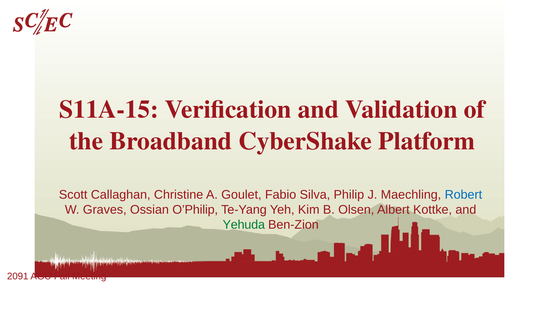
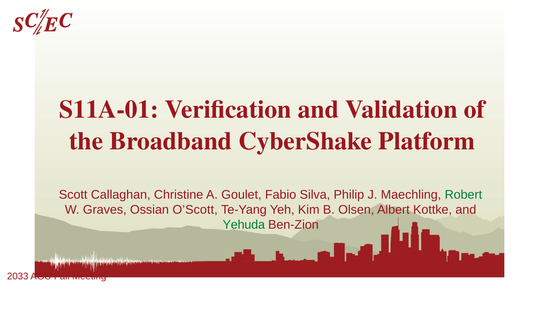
S11A-15: S11A-15 -> S11A-01 (109, 110)
Robert colour: blue -> green (463, 195)
O’Philip: O’Philip -> O’Scott (195, 210)
2091: 2091 -> 2033 (18, 276)
